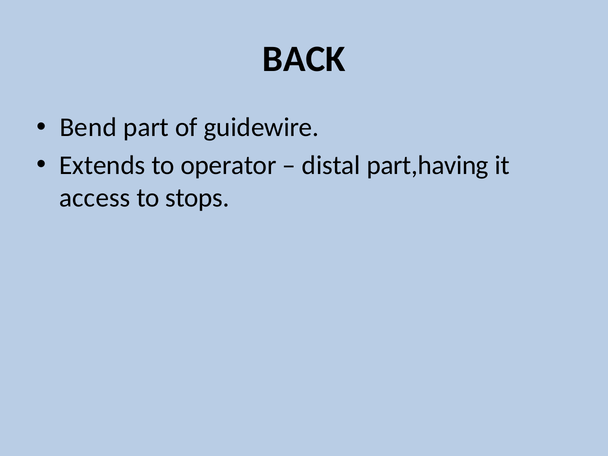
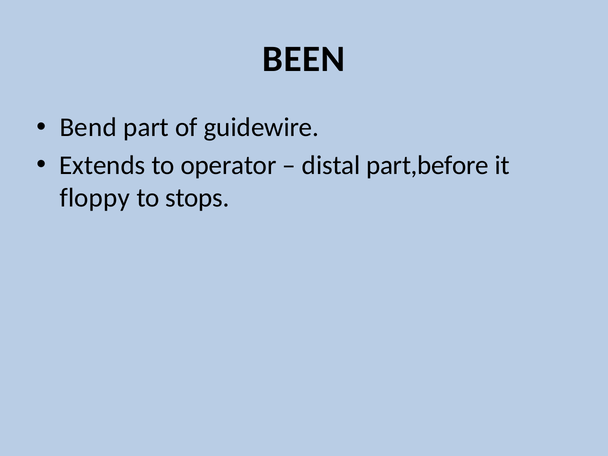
BACK: BACK -> BEEN (304, 59)
part,having: part,having -> part,before (428, 165)
access: access -> floppy (95, 198)
